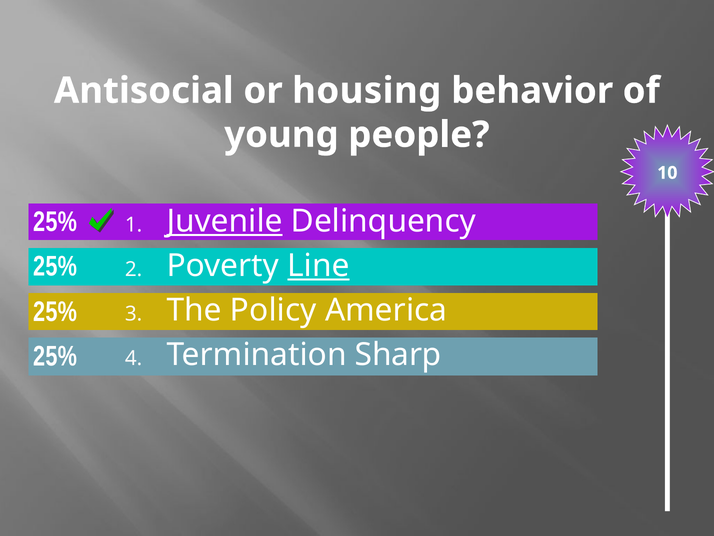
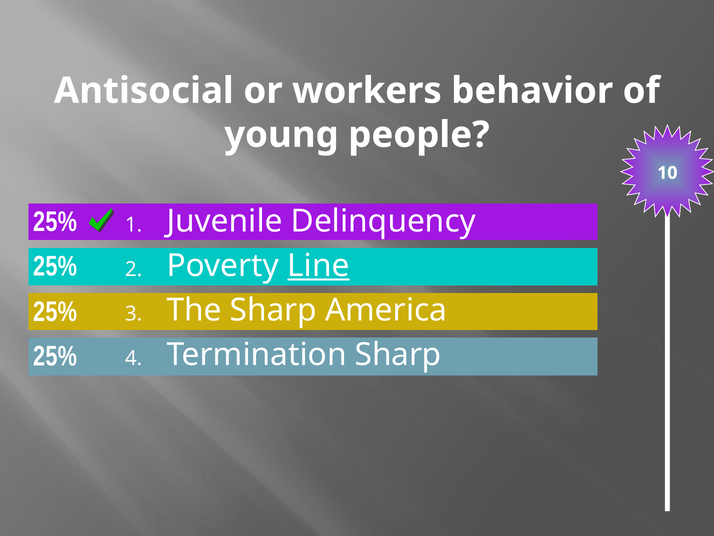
housing: housing -> workers (367, 91)
Juvenile underline: present -> none (225, 221)
The Policy: Policy -> Sharp (273, 310)
